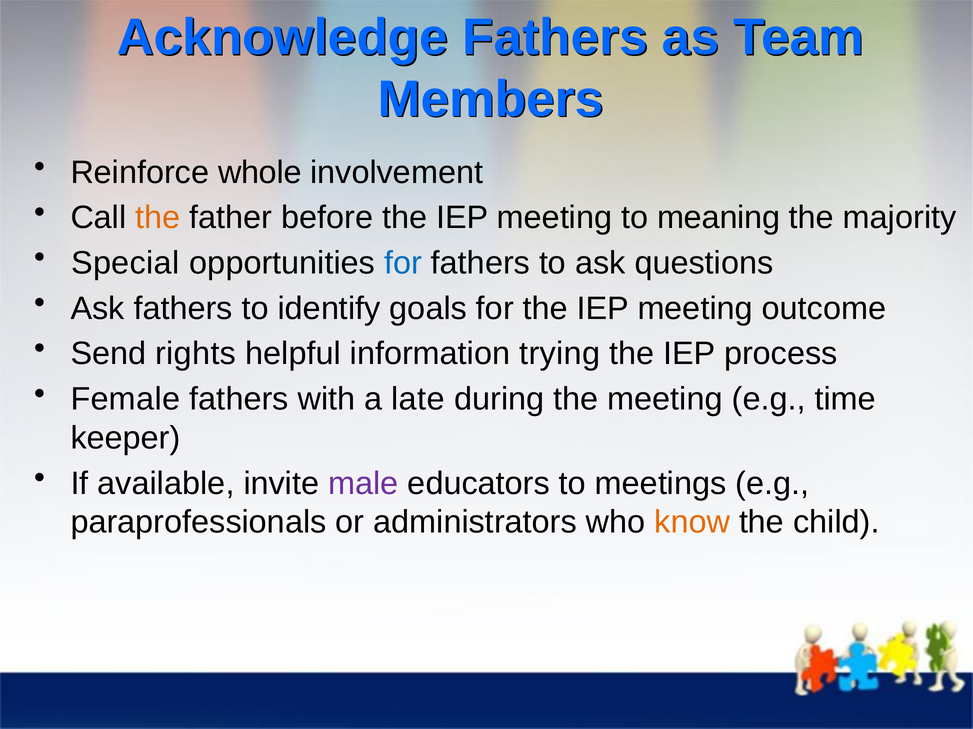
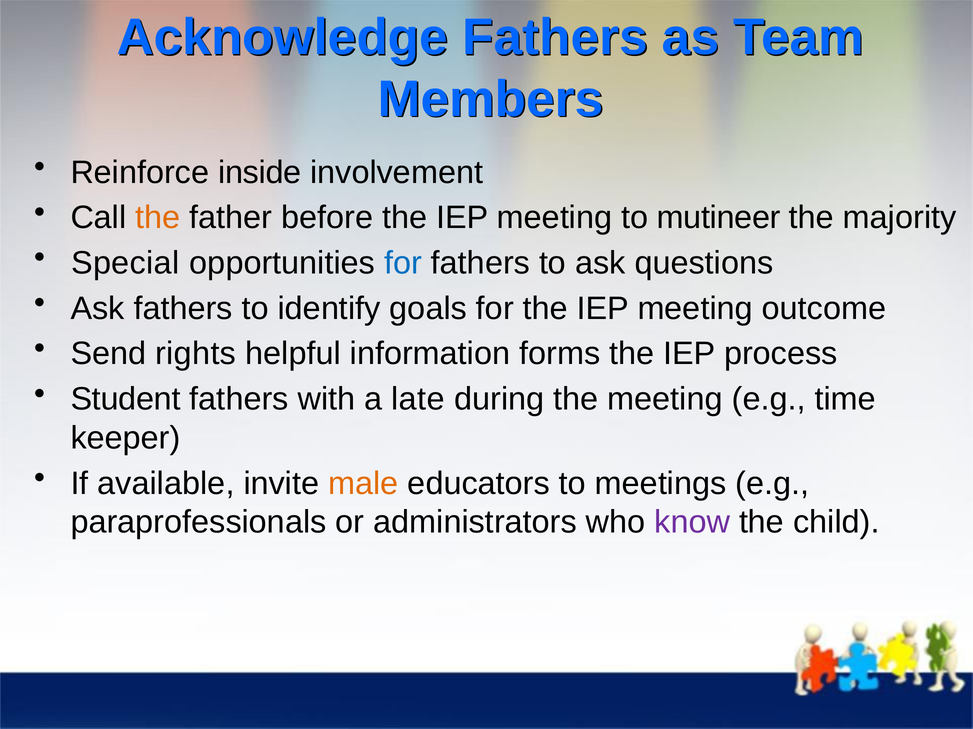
whole: whole -> inside (260, 173)
meaning: meaning -> mutineer (719, 218)
trying: trying -> forms (560, 354)
Female: Female -> Student (126, 400)
male colour: purple -> orange (363, 484)
know colour: orange -> purple (692, 523)
